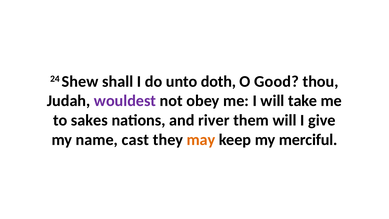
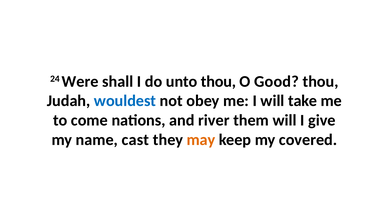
Shew: Shew -> Were (80, 81)
unto doth: doth -> thou (219, 81)
wouldest colour: purple -> blue (125, 101)
sakes: sakes -> come (89, 120)
merciful: merciful -> covered (308, 140)
